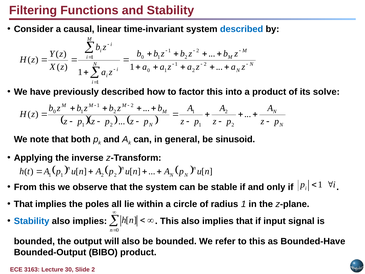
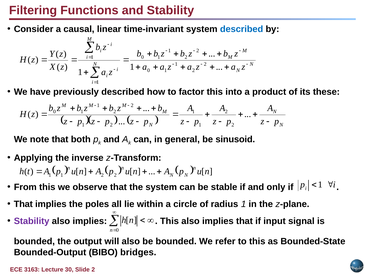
solve: solve -> these (326, 92)
Stability colour: blue -> purple (32, 221)
Bounded-Have: Bounded-Have -> Bounded-State (313, 241)
BIBO product: product -> bridges (138, 252)
